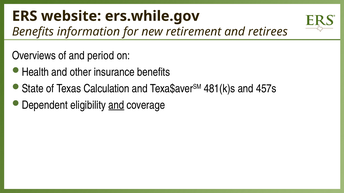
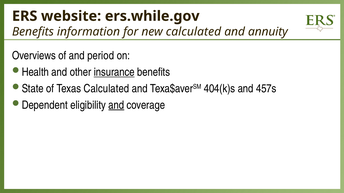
new retirement: retirement -> calculated (193, 32)
retirees: retirees -> annuity (268, 32)
insurance underline: none -> present (114, 72)
Texas Calculation: Calculation -> Calculated (106, 89)
481(k)s: 481(k)s -> 404(k)s (219, 89)
